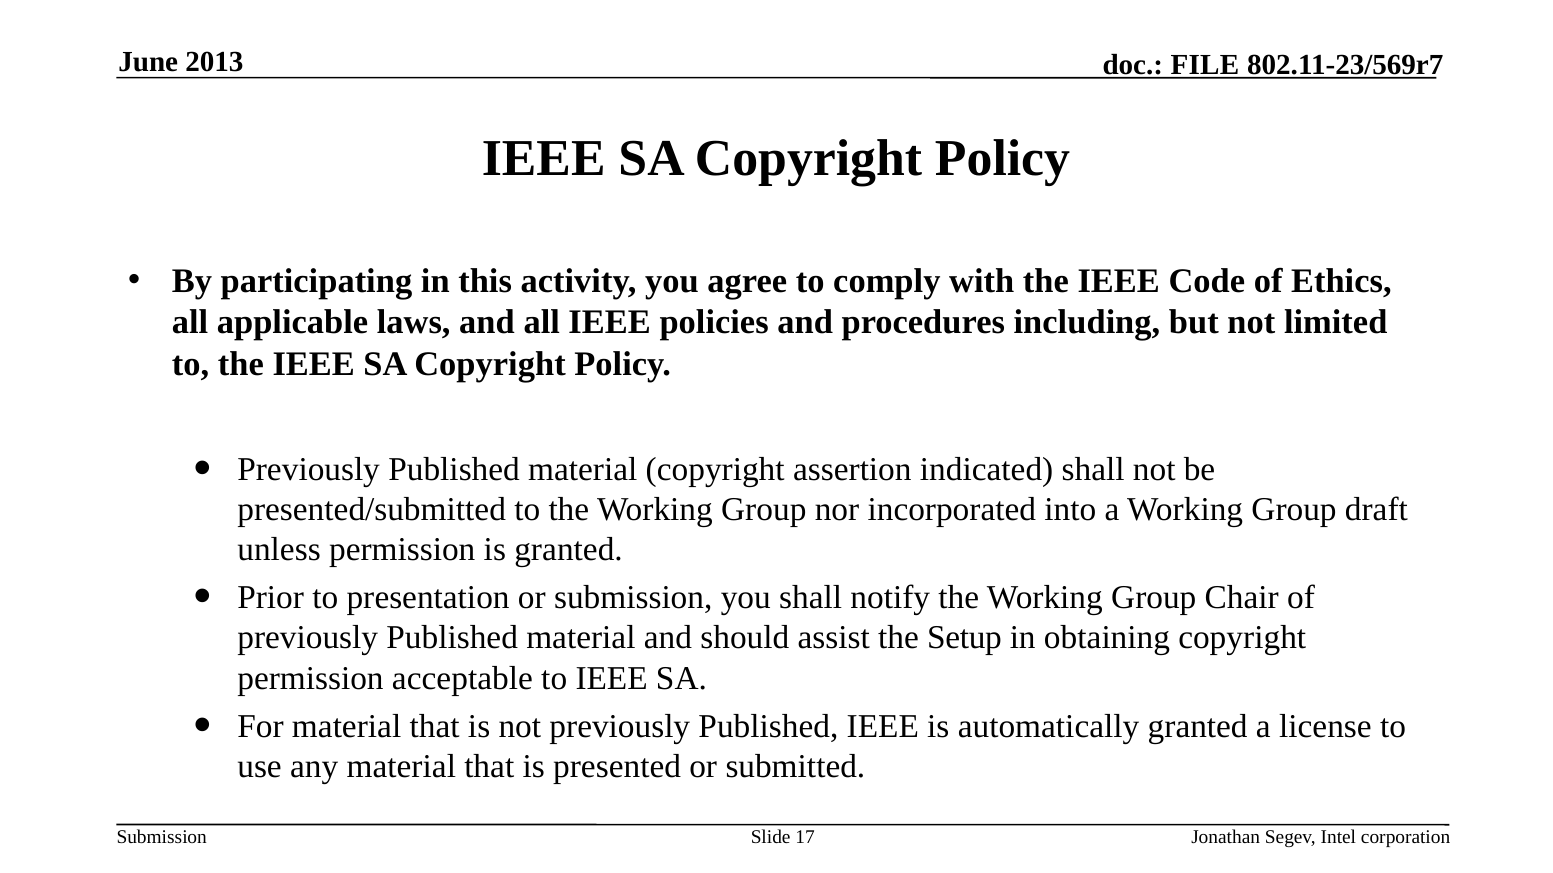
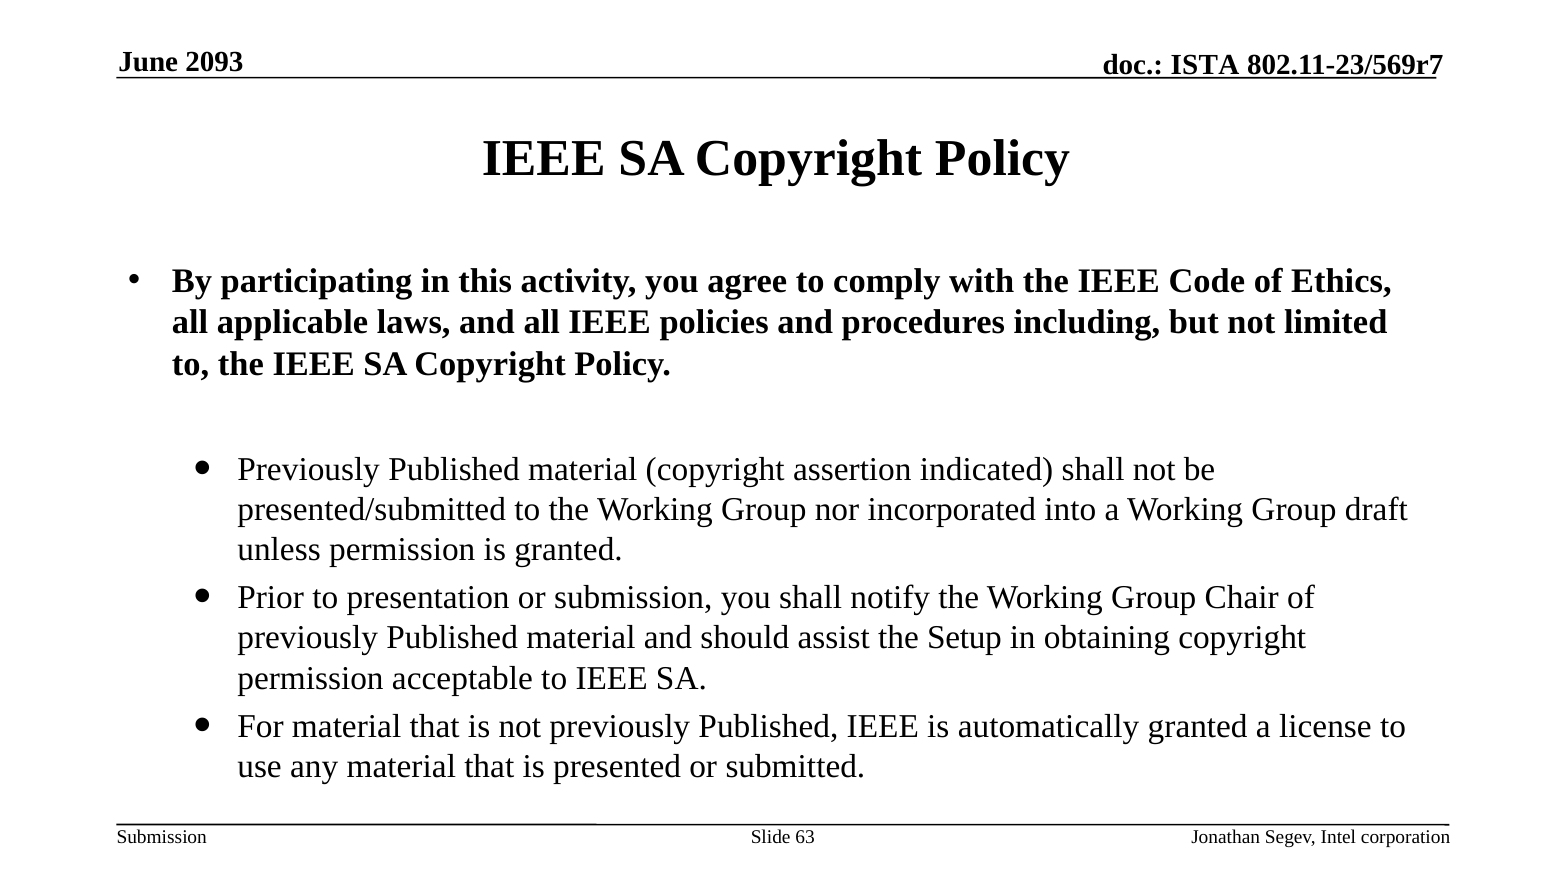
2013: 2013 -> 2093 (214, 62)
FILE: FILE -> ISTA (1205, 65)
17: 17 -> 63 (805, 838)
